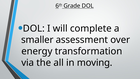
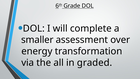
moving: moving -> graded (95, 62)
